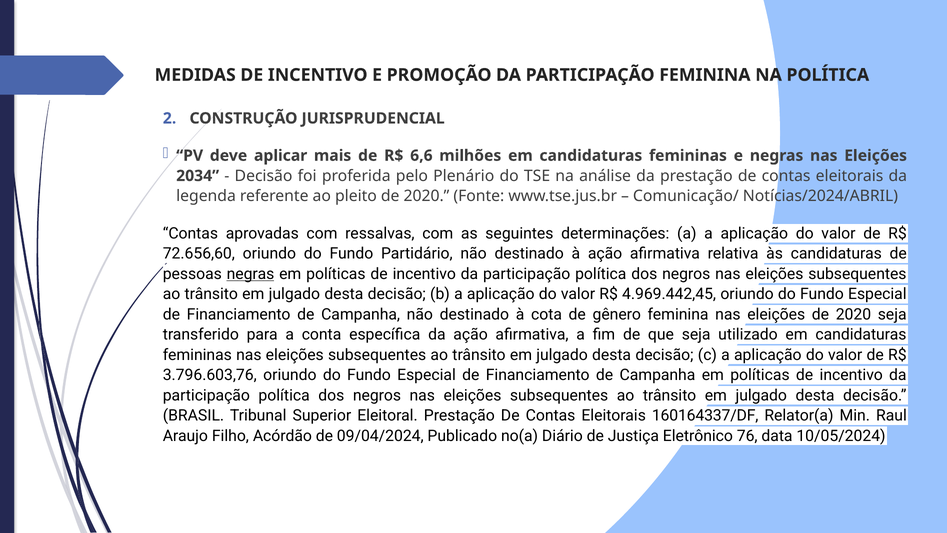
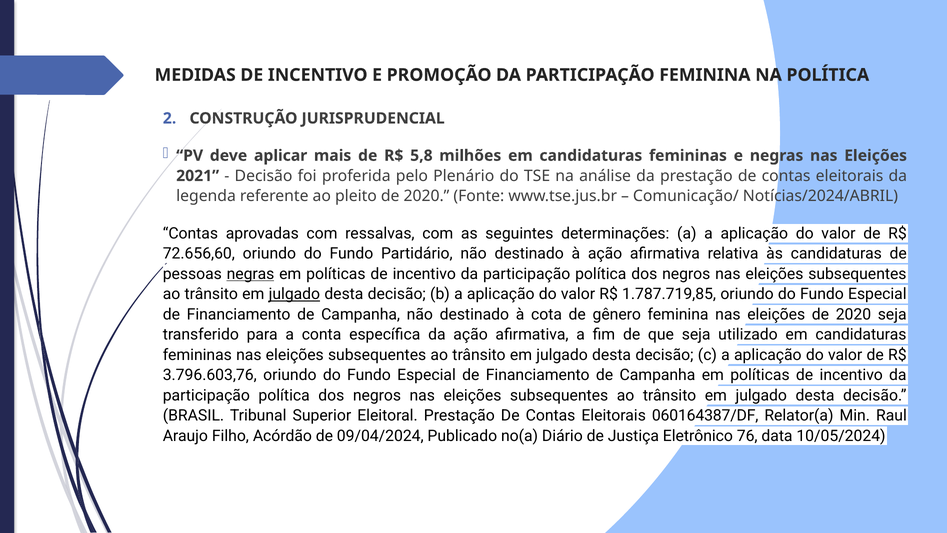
6,6: 6,6 -> 5,8 (421, 156)
2034: 2034 -> 2021 (198, 176)
julgado underline: none -> present (294, 294)
4.969.442,45: 4.969.442,45 -> 1.787.719,85 (669, 294)
160164337/DF: 160164337/DF -> 060164387/DF (705, 415)
